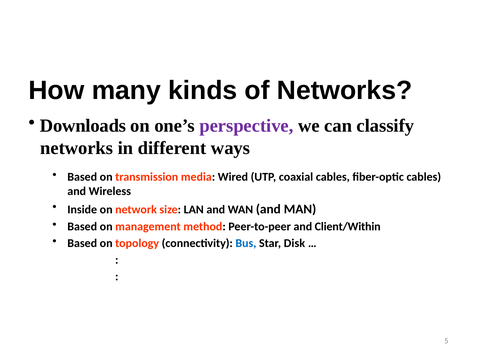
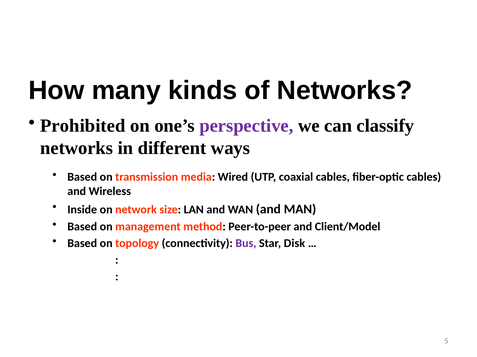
Downloads: Downloads -> Prohibited (83, 126)
Client/Within: Client/Within -> Client/Model (348, 227)
Bus colour: blue -> purple (246, 244)
